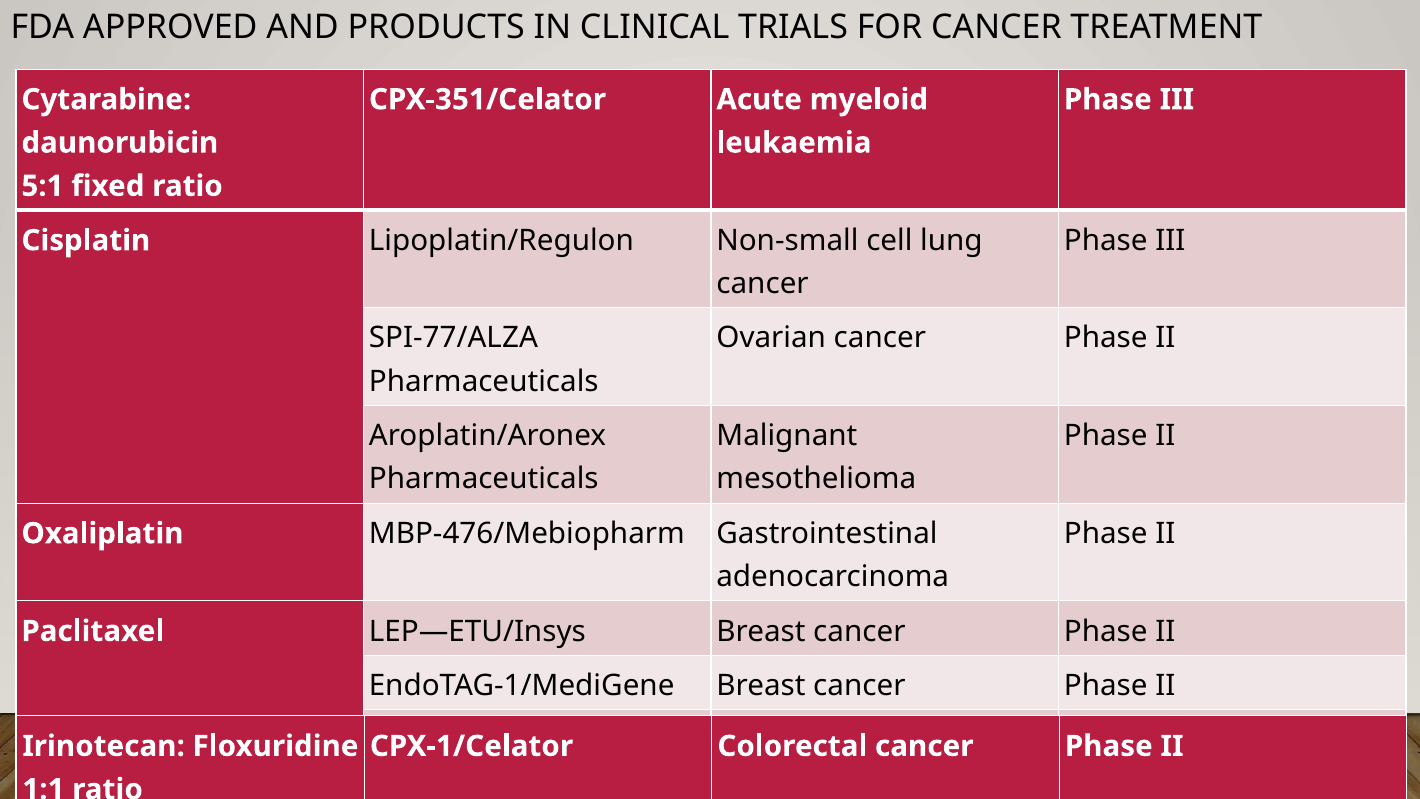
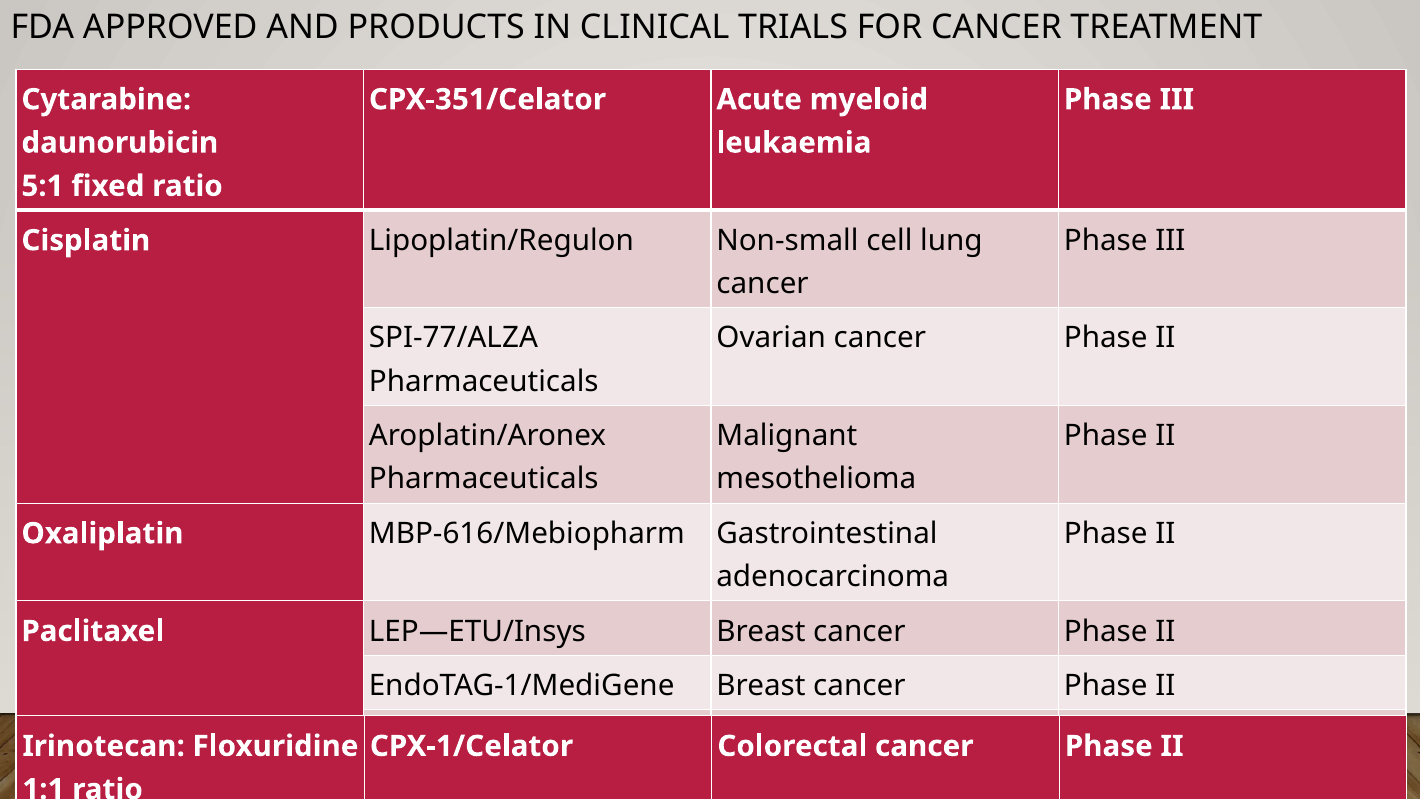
MBP-476/Mebiopharm: MBP-476/Mebiopharm -> MBP-616/Mebiopharm (527, 533)
